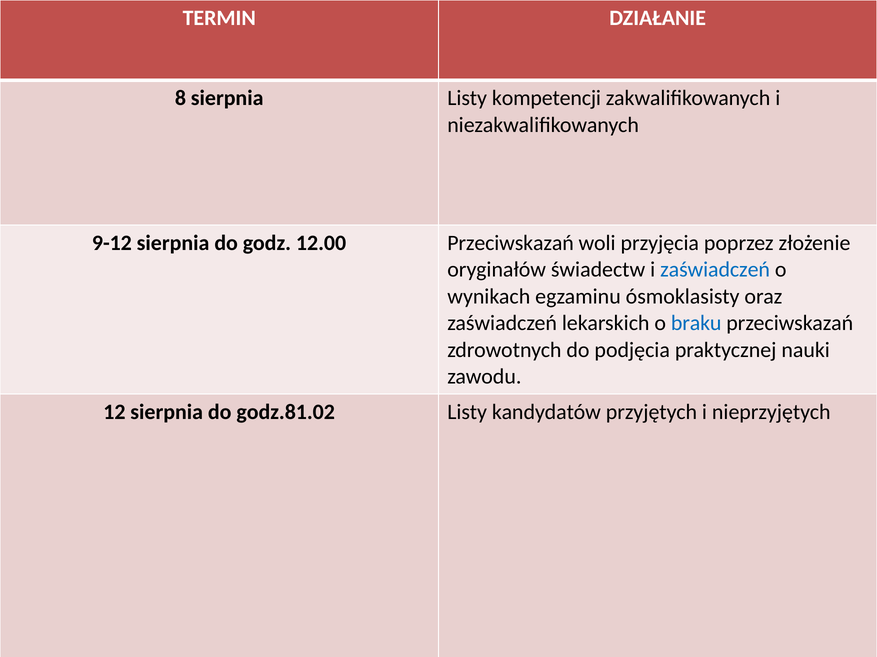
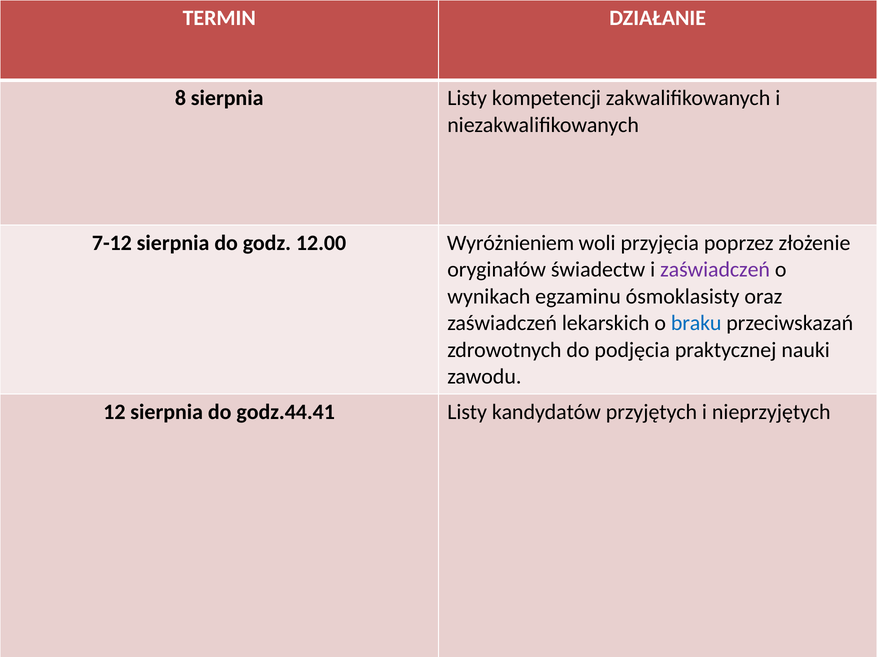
9-12: 9-12 -> 7-12 (112, 243)
12.00 Przeciwskazań: Przeciwskazań -> Wyróżnieniem (511, 243)
zaświadczeń colour: blue -> purple (715, 270)
godz.81.02: godz.81.02 -> godz.44.41 (286, 413)
